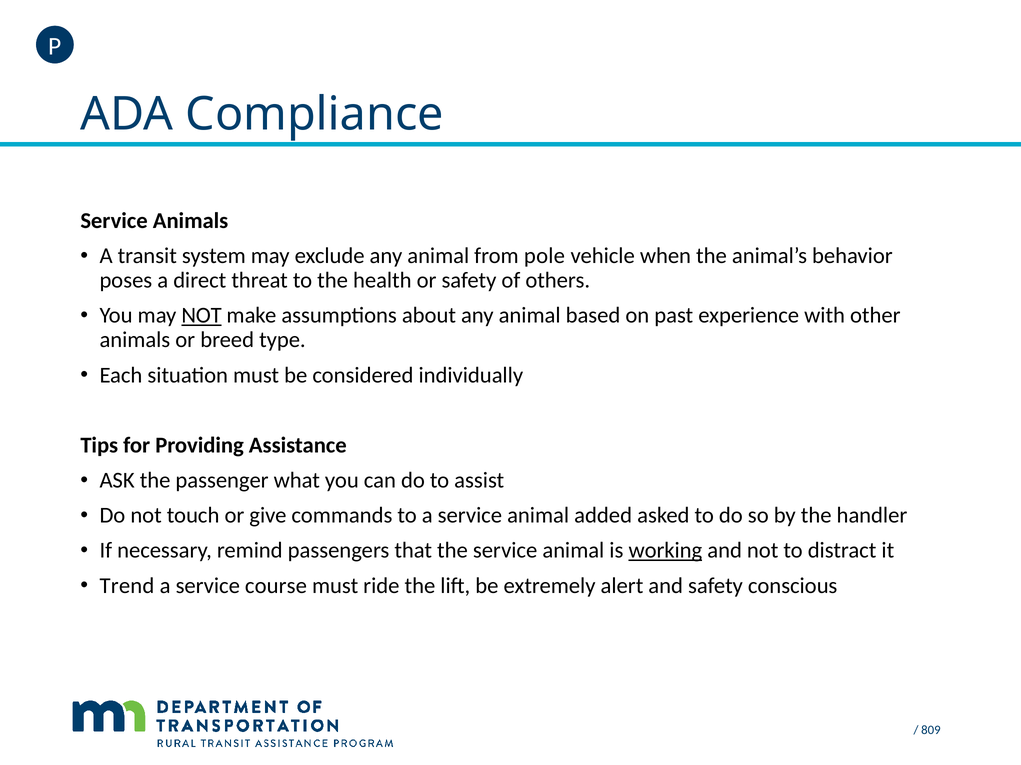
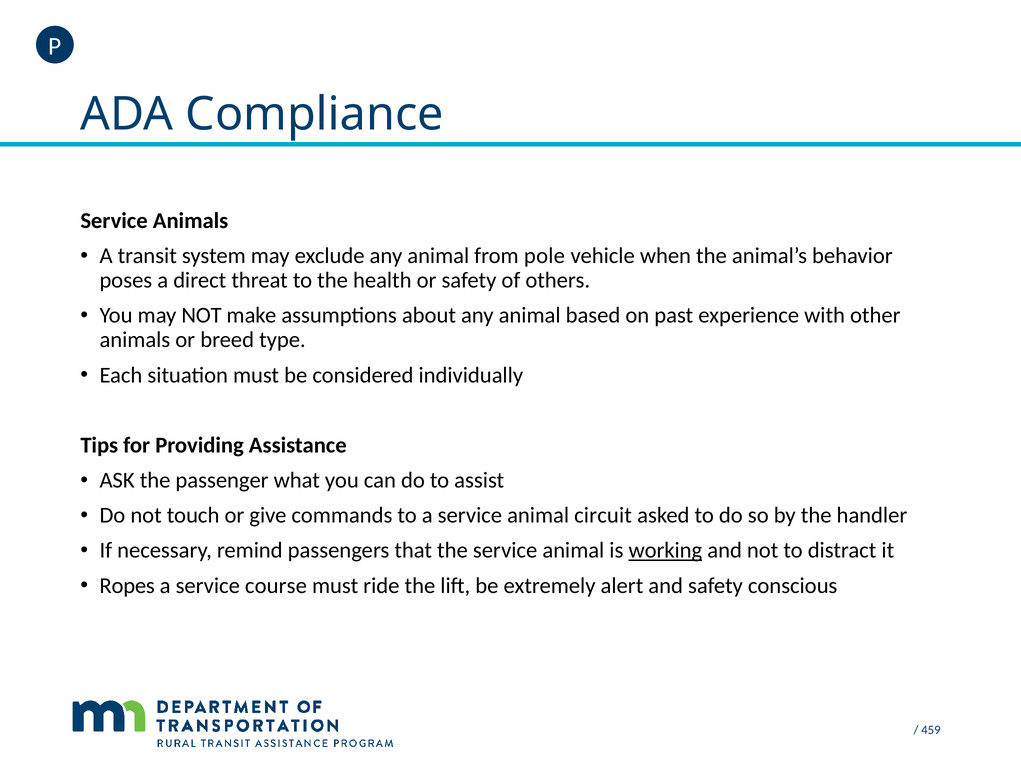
NOT underline: present -> none (202, 316)
added: added -> circuit (603, 516)
Trend: Trend -> Ropes (127, 586)
809: 809 -> 459 (931, 731)
